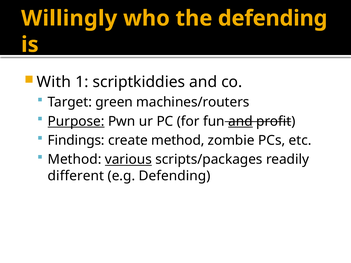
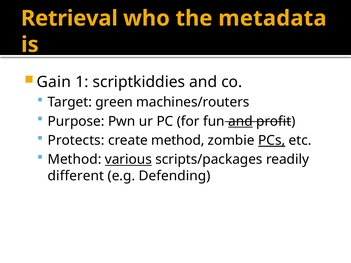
Willingly: Willingly -> Retrieval (69, 18)
the defending: defending -> metadata (272, 18)
With: With -> Gain (54, 82)
Purpose underline: present -> none (76, 121)
Findings: Findings -> Protects (76, 141)
PCs underline: none -> present (272, 141)
